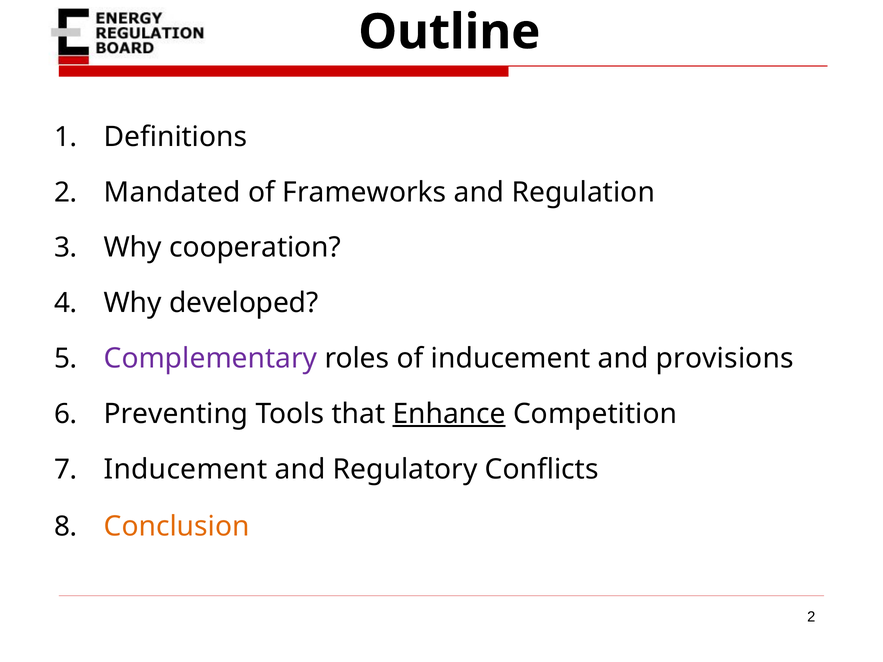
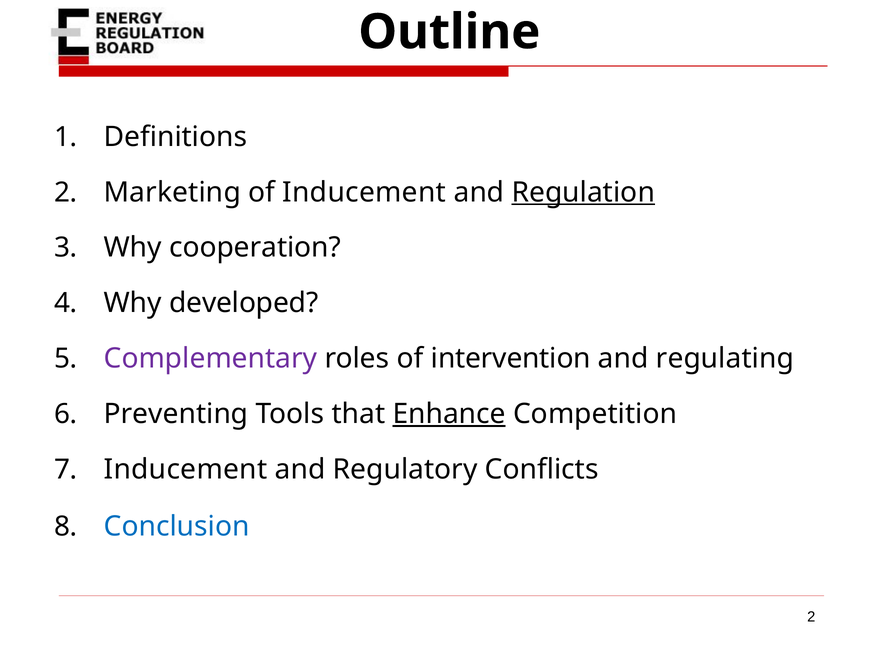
Mandated: Mandated -> Marketing (172, 192)
of Frameworks: Frameworks -> Inducement (364, 192)
Regulation underline: none -> present (583, 192)
of inducement: inducement -> intervention (511, 359)
provisions: provisions -> regulating (725, 359)
Conclusion colour: orange -> blue (177, 527)
